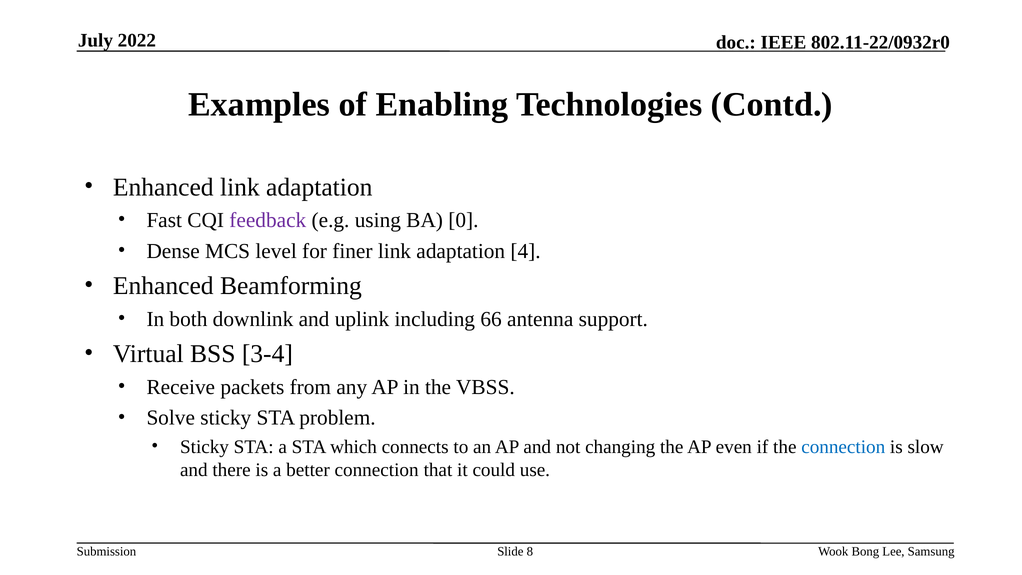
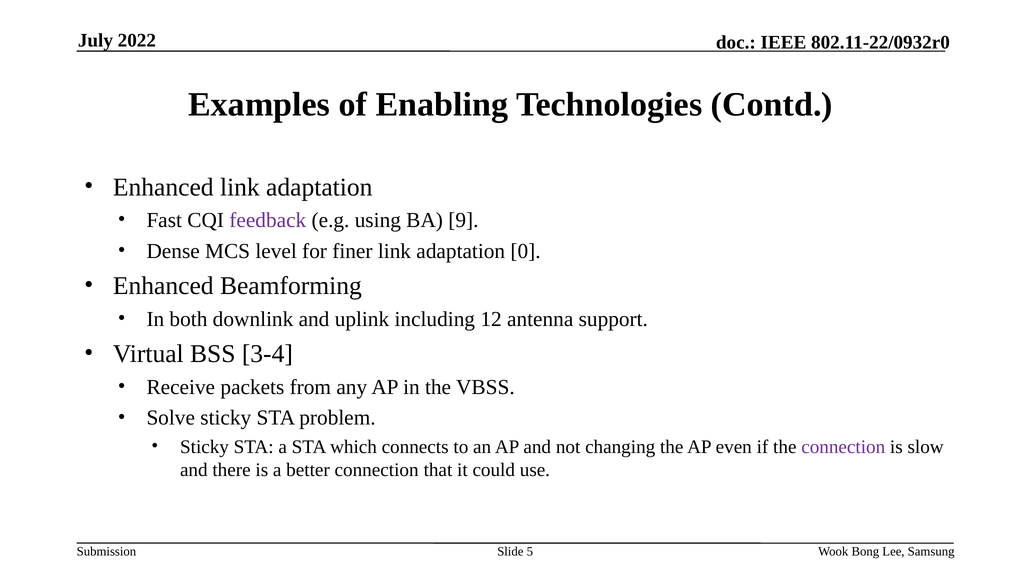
0: 0 -> 9 (463, 220)
4: 4 -> 0 (526, 251)
66: 66 -> 12 (491, 319)
connection colour: blue -> purple (843, 447)
8: 8 -> 5 (530, 551)
